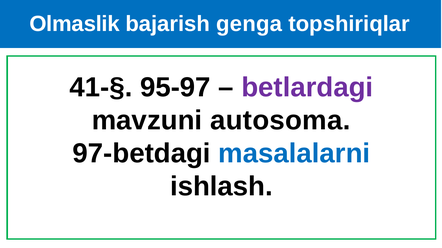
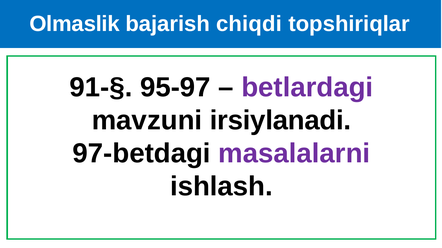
genga: genga -> chiqdi (249, 24)
41-§: 41-§ -> 91-§ (101, 88)
autosoma: autosoma -> irsiylanadi (281, 121)
masalalarni colour: blue -> purple (294, 154)
